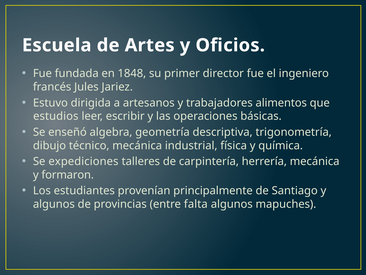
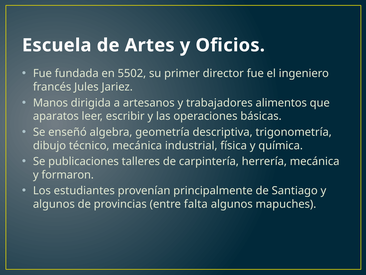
1848: 1848 -> 5502 (132, 73)
Estuvo: Estuvo -> Manos (50, 103)
estudios: estudios -> aparatos (56, 116)
expediciones: expediciones -> publicaciones (84, 161)
